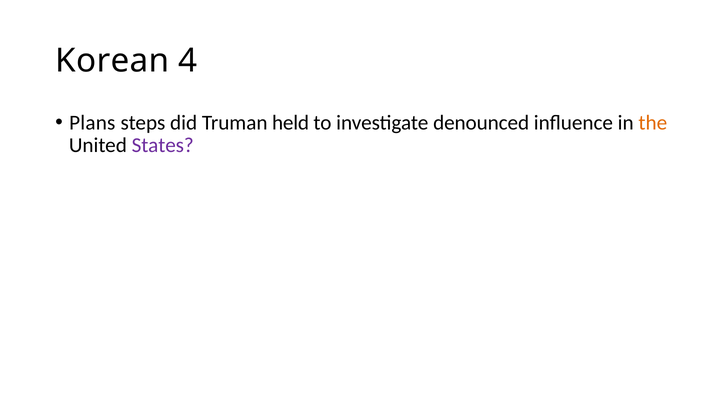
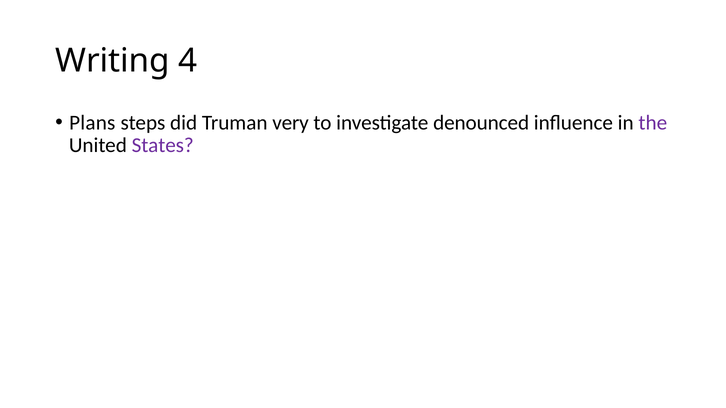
Korean: Korean -> Writing (113, 61)
held: held -> very (291, 123)
the colour: orange -> purple (653, 123)
